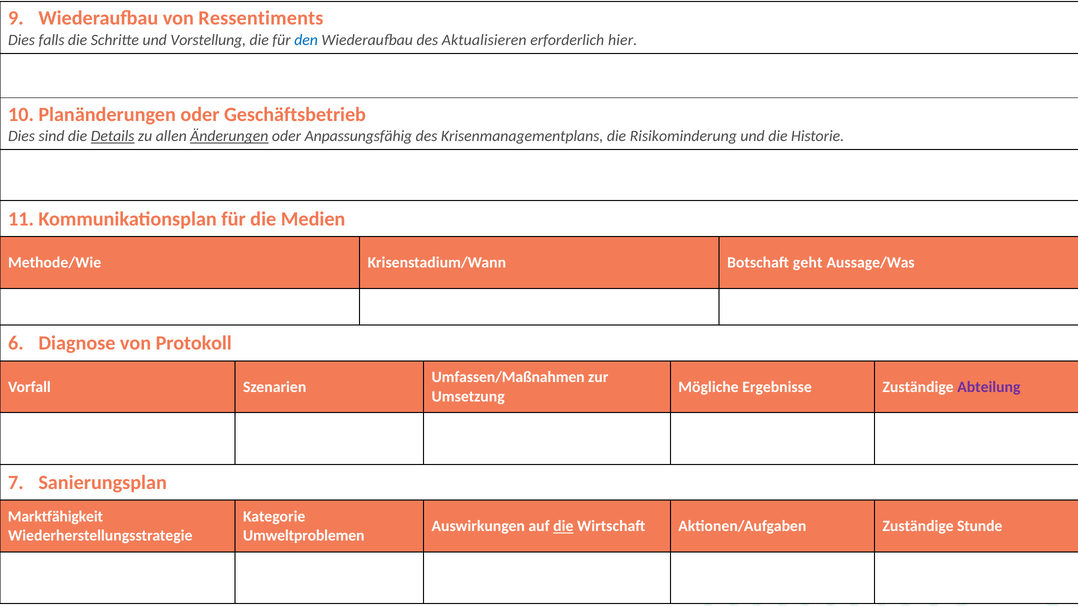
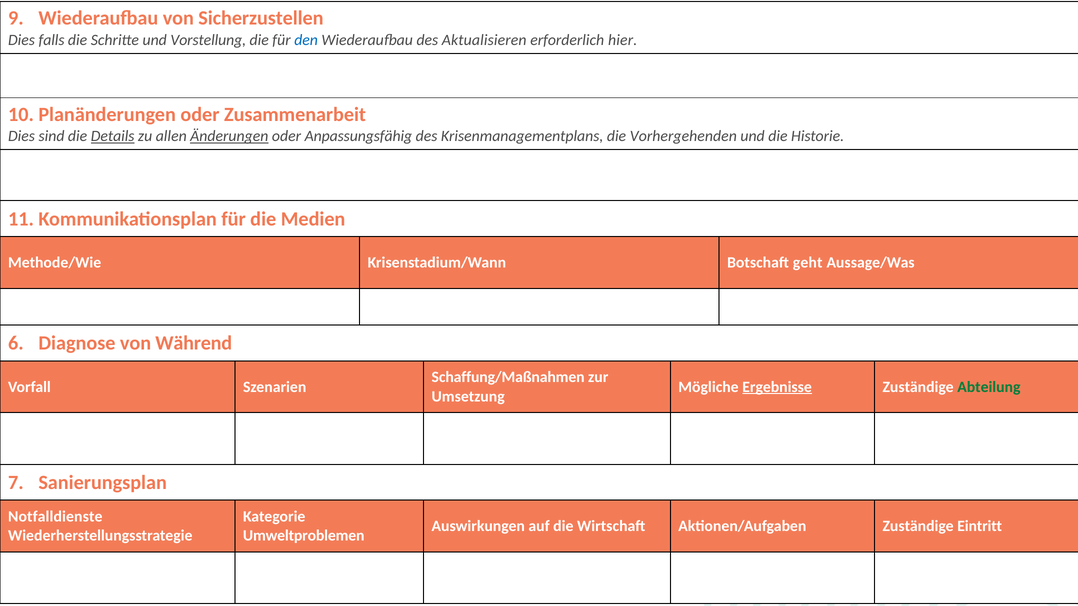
Ressentiments: Ressentiments -> Sicherzustellen (261, 18)
Geschäftsbetrieb: Geschäftsbetrieb -> Zusammenarbeit (295, 114)
Risikominderung: Risikominderung -> Vorhergehenden (683, 136)
Protokoll: Protokoll -> Während (194, 343)
Umfassen/Maßnahmen: Umfassen/Maßnahmen -> Schaffung/Maßnahmen (508, 378)
Ergebnisse underline: none -> present (777, 387)
Abteilung colour: purple -> green (989, 387)
Marktfähigkeit: Marktfähigkeit -> Notfalldienste (55, 517)
die underline: present -> none (563, 526)
Stunde: Stunde -> Eintritt (980, 526)
